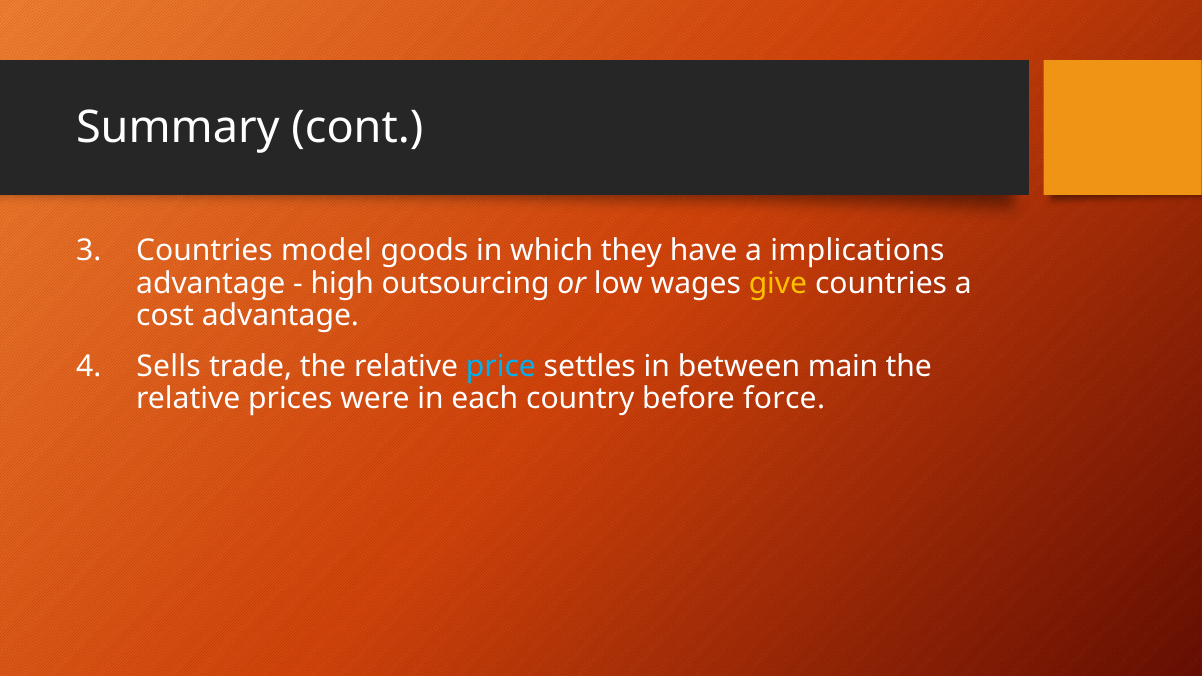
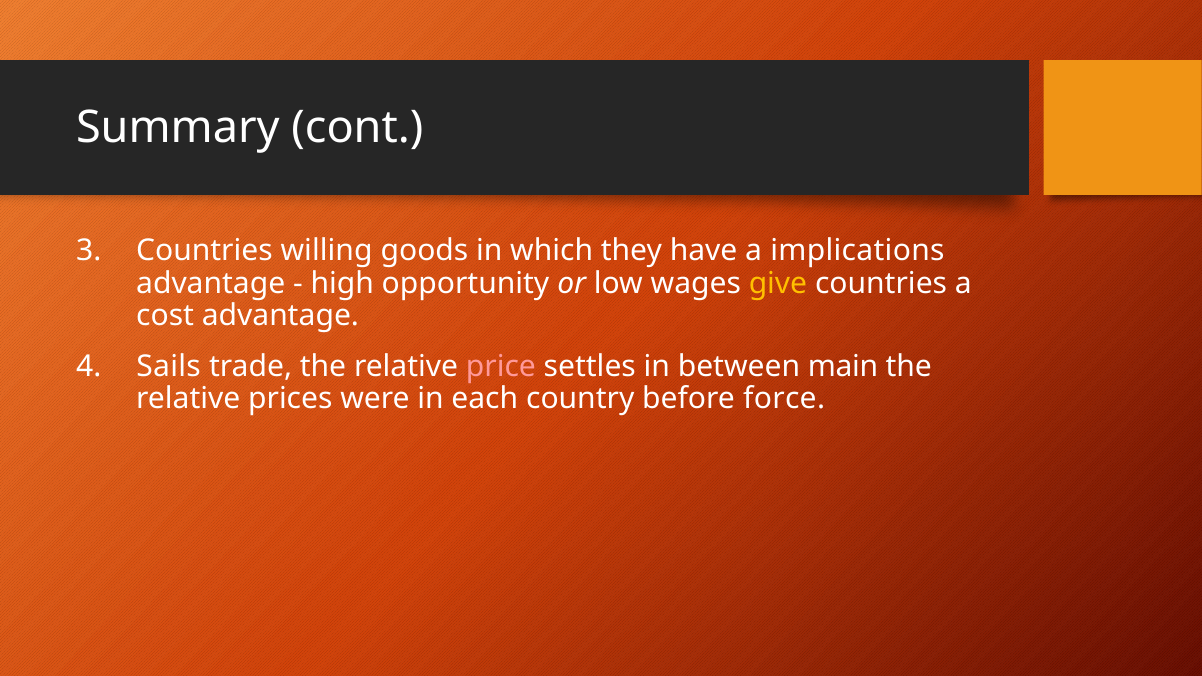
model: model -> willing (327, 251)
outsourcing: outsourcing -> opportunity (466, 283)
Sells: Sells -> Sails (169, 366)
price colour: light blue -> pink (501, 366)
